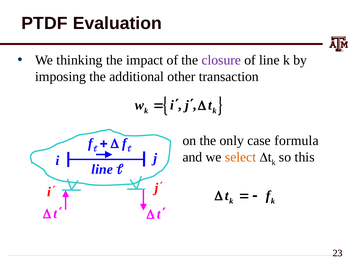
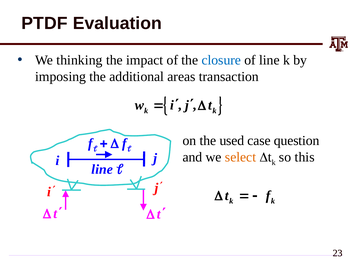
closure colour: purple -> blue (221, 60)
other: other -> areas (181, 77)
only: only -> used (232, 141)
formula: formula -> question (297, 141)
